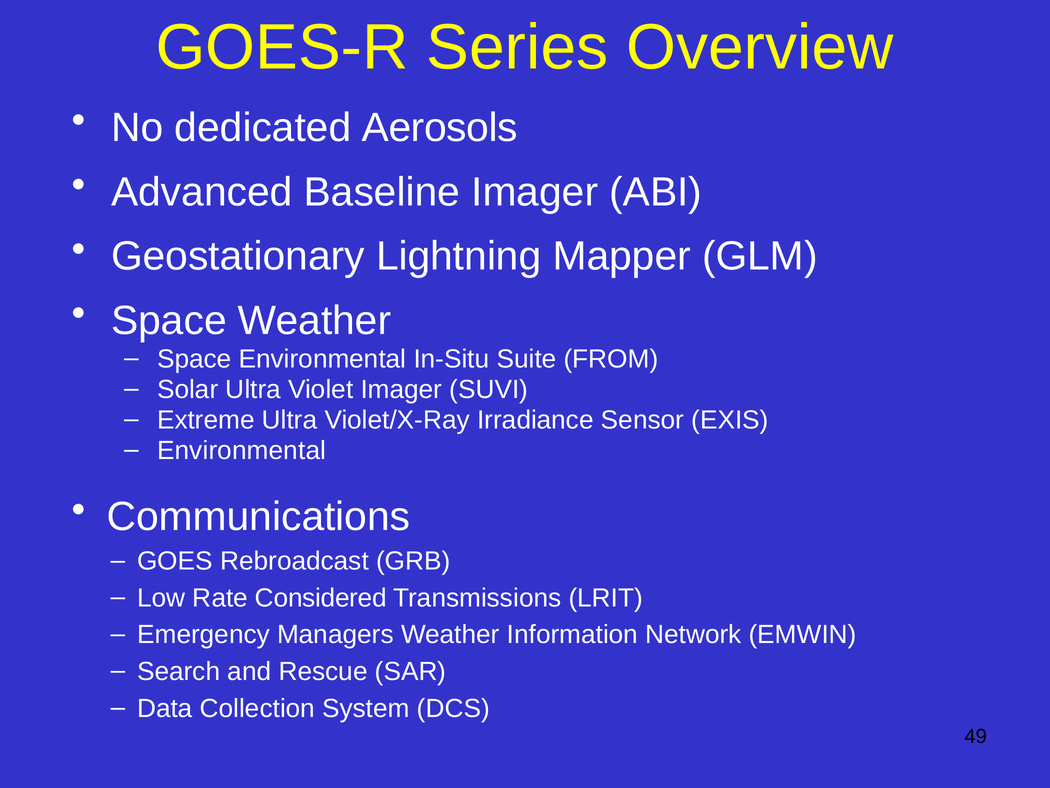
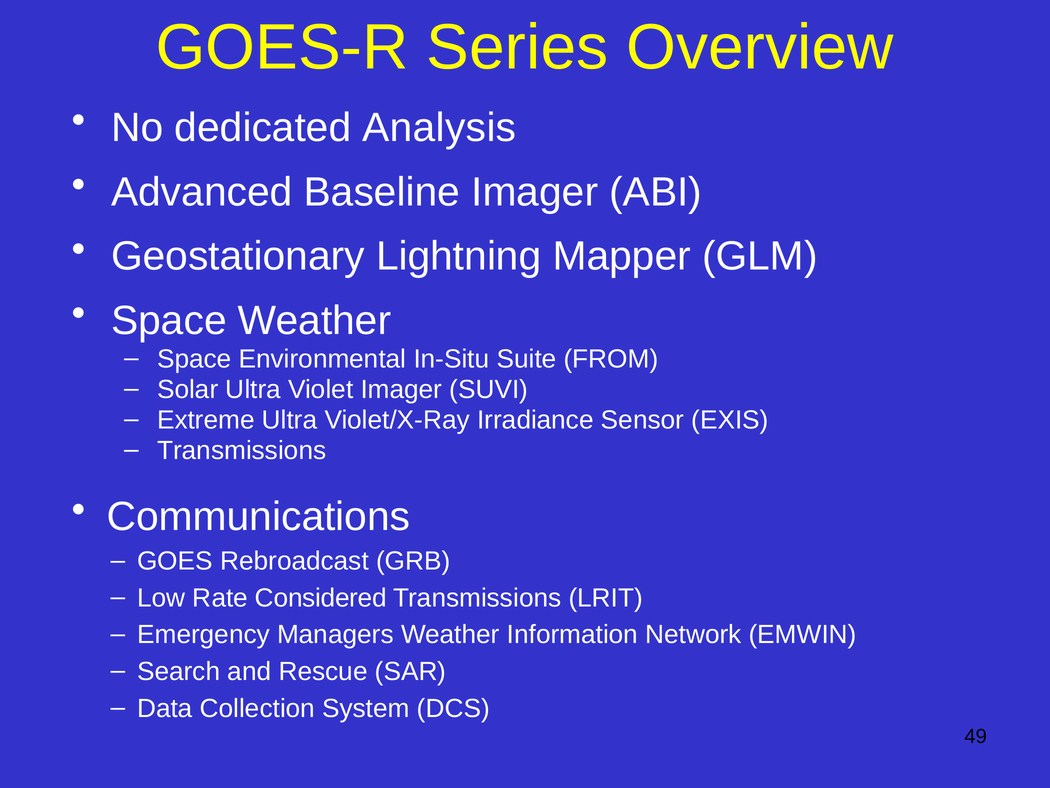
Aerosols: Aerosols -> Analysis (439, 128)
Environmental: Environmental -> Transmissions (242, 450)
